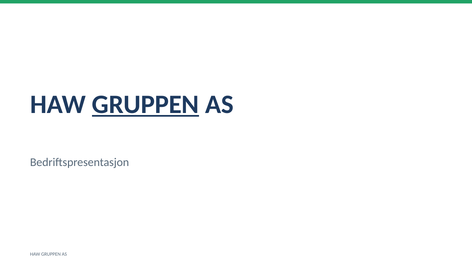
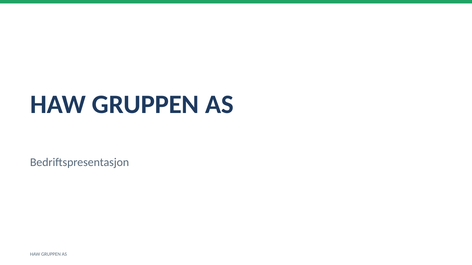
GRUPPEN underline: present -> none (145, 105)
